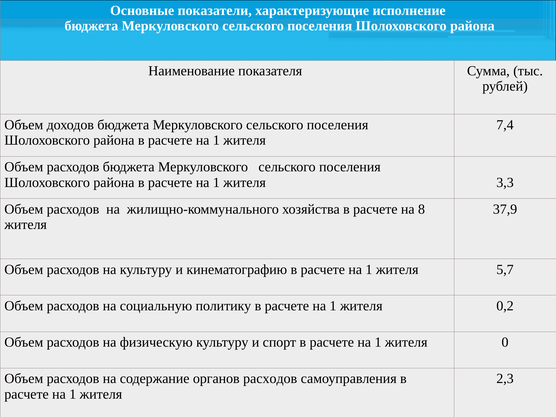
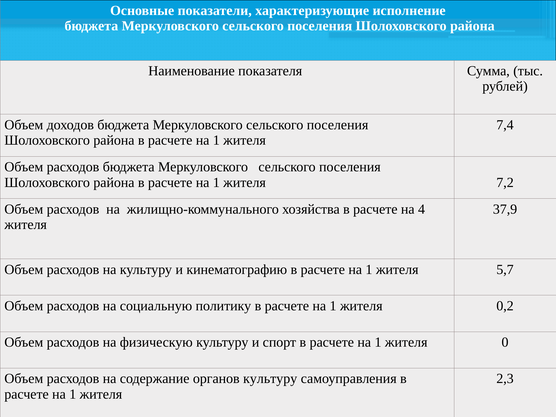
3,3: 3,3 -> 7,2 (505, 183)
8: 8 -> 4 (421, 209)
органов расходов: расходов -> культуру (270, 379)
